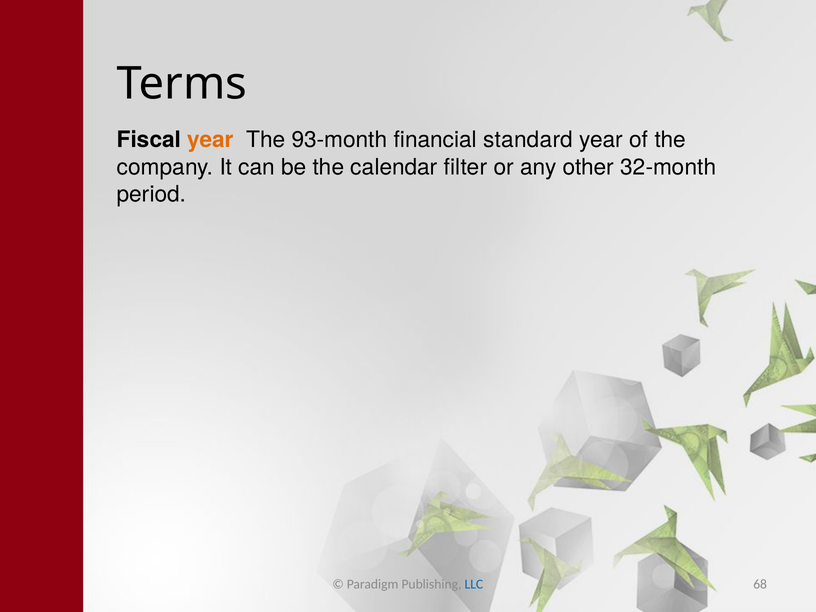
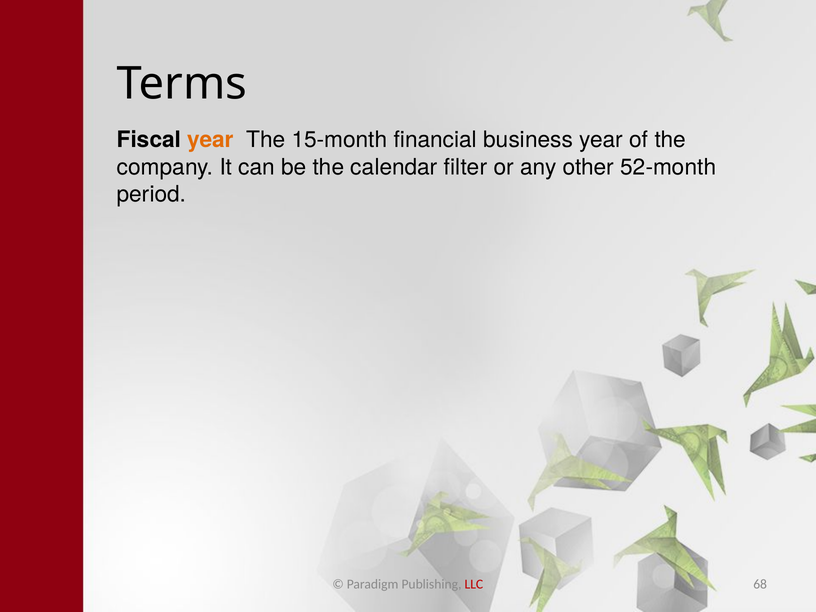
93-month: 93-month -> 15-month (340, 140)
standard: standard -> business (528, 140)
32-month: 32-month -> 52-month (668, 167)
LLC colour: blue -> red (474, 584)
